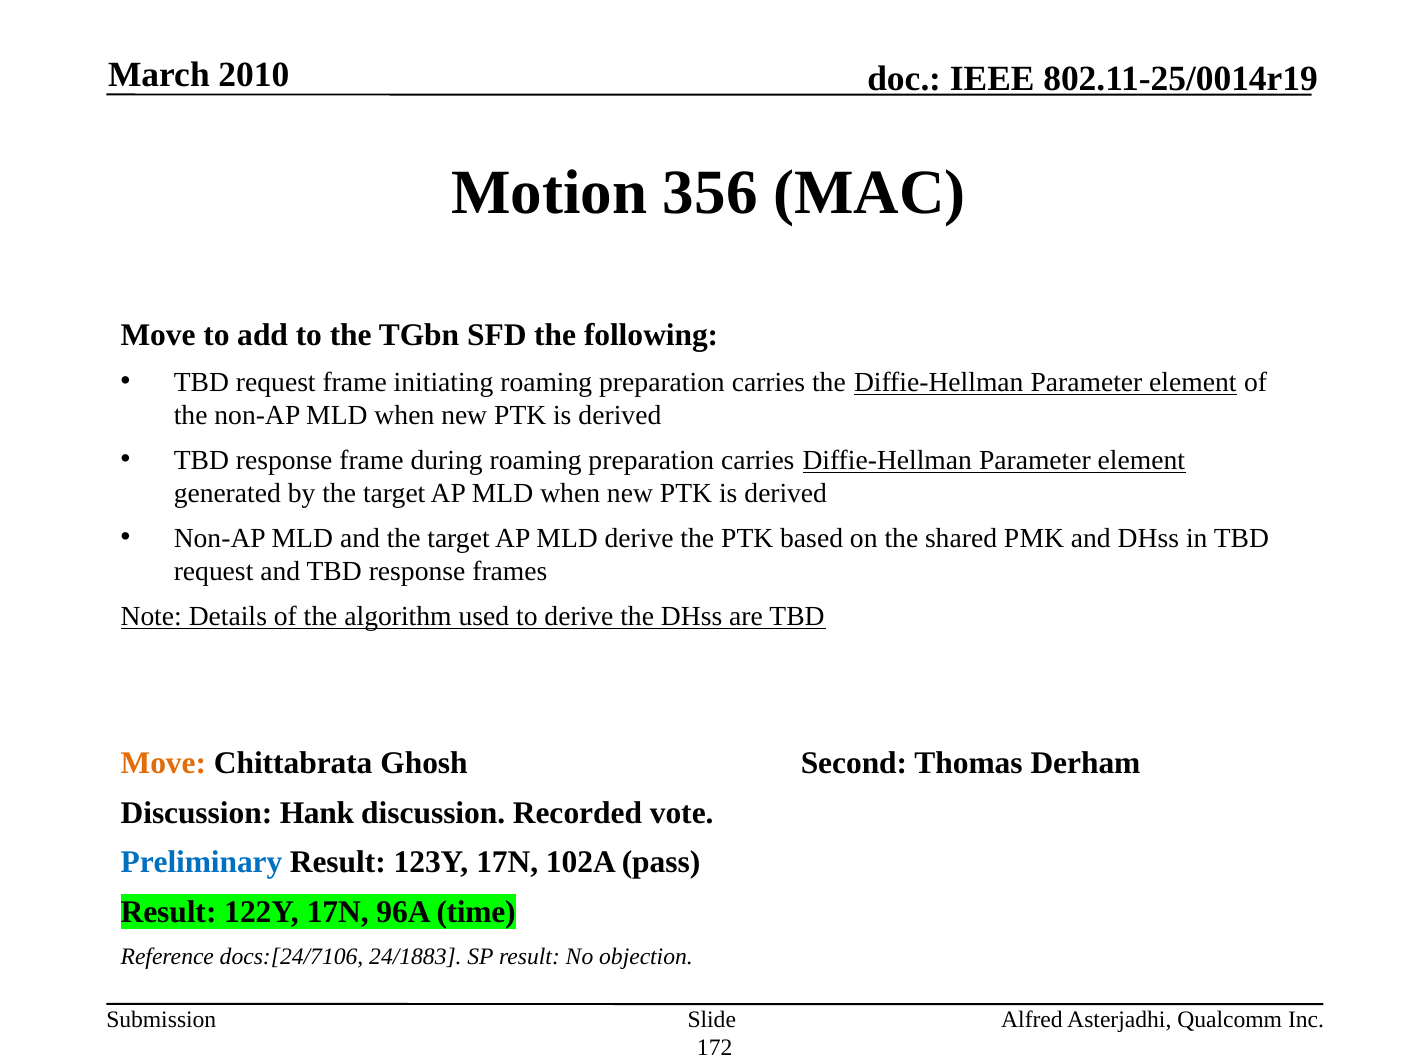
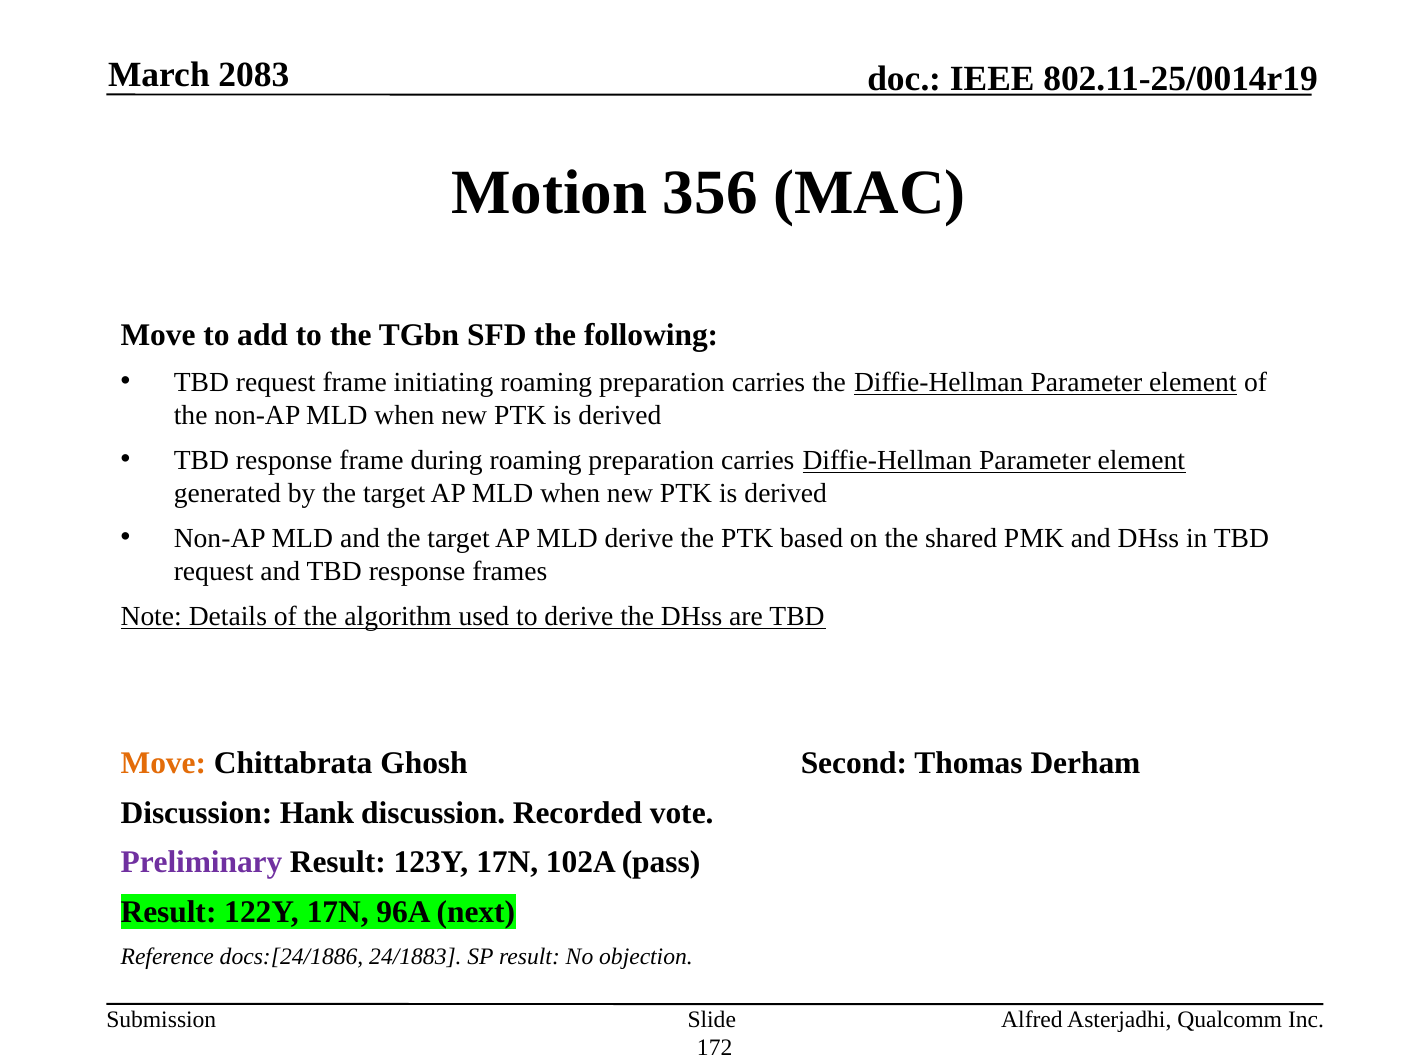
2010: 2010 -> 2083 (254, 75)
Preliminary colour: blue -> purple (201, 863)
time: time -> next (476, 912)
docs:[24/7106: docs:[24/7106 -> docs:[24/1886 (292, 957)
